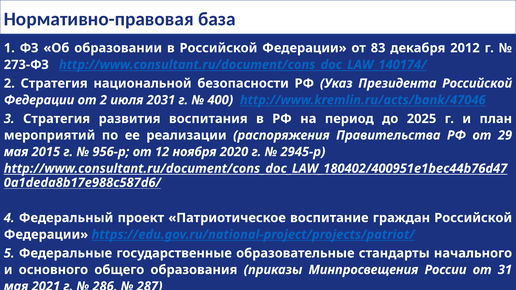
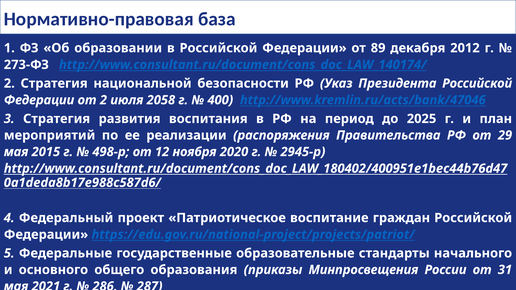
83: 83 -> 89 (378, 48)
2031: 2031 -> 2058 (161, 100)
956-р: 956-р -> 498-р (111, 152)
